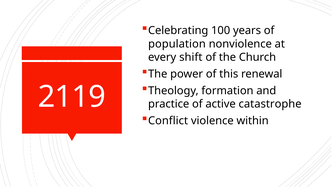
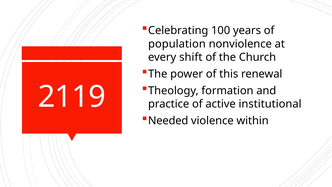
catastrophe: catastrophe -> institutional (270, 104)
Conflict: Conflict -> Needed (168, 121)
